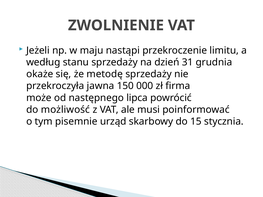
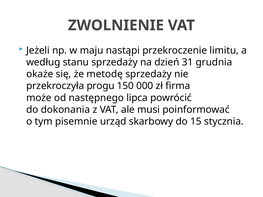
jawna: jawna -> progu (101, 86)
możliwość: możliwość -> dokonania (65, 110)
